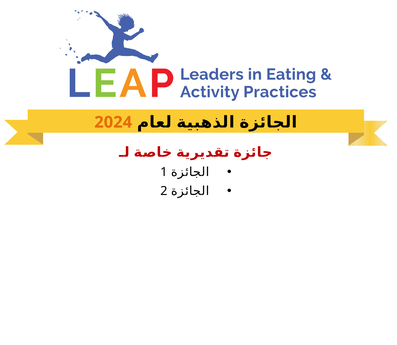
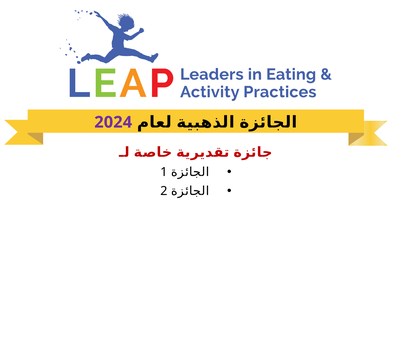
2024 colour: orange -> purple (113, 122)
